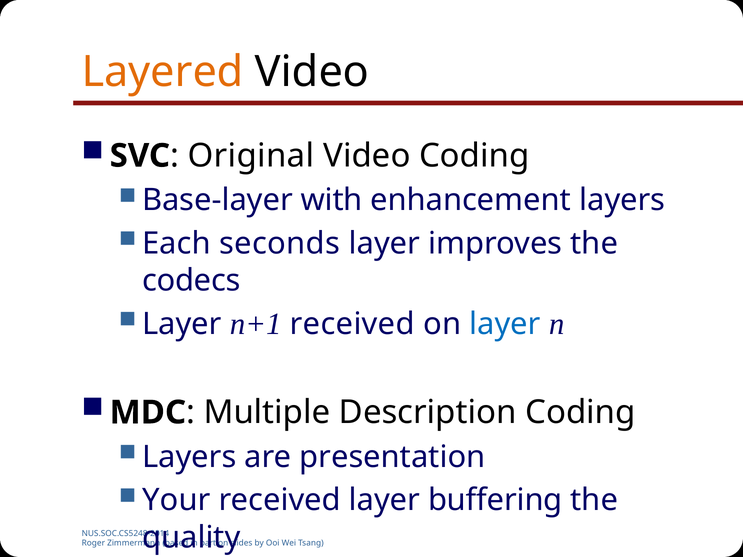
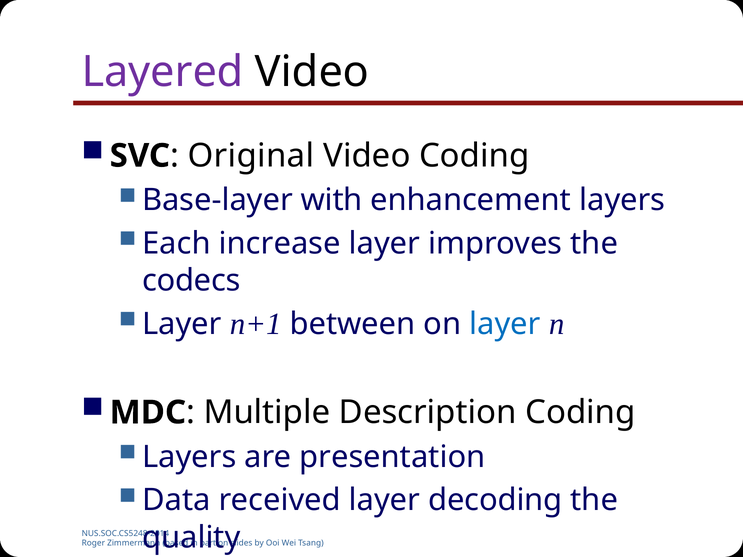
Layered colour: orange -> purple (163, 72)
seconds: seconds -> increase (280, 244)
n+1 received: received -> between (353, 324)
Your: Your -> Data (176, 500)
buffering: buffering -> decoding (495, 500)
